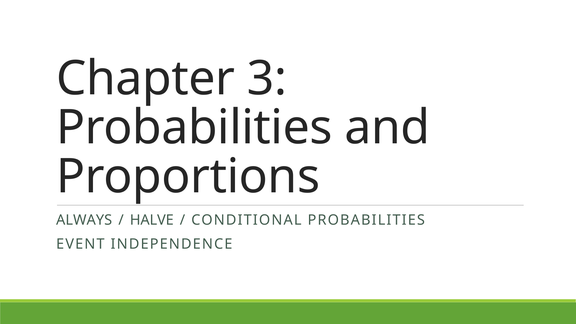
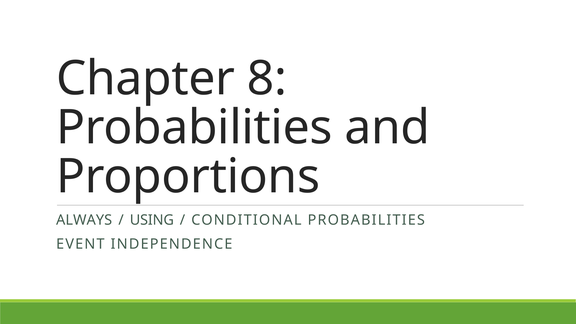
3: 3 -> 8 (267, 79)
HALVE: HALVE -> USING (152, 220)
